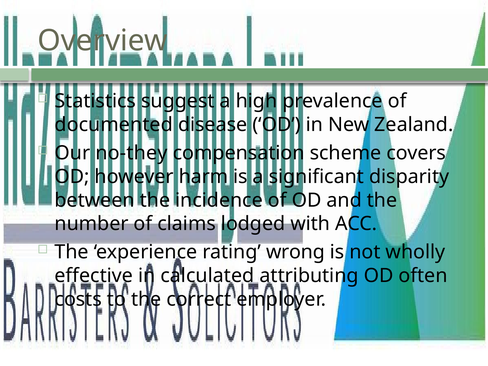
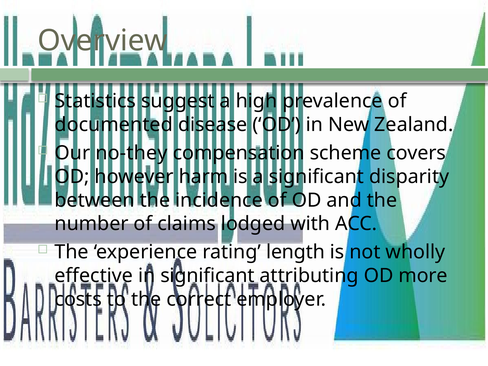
wrong: wrong -> length (295, 252)
in calculated: calculated -> significant (207, 276)
often: often -> more (423, 276)
